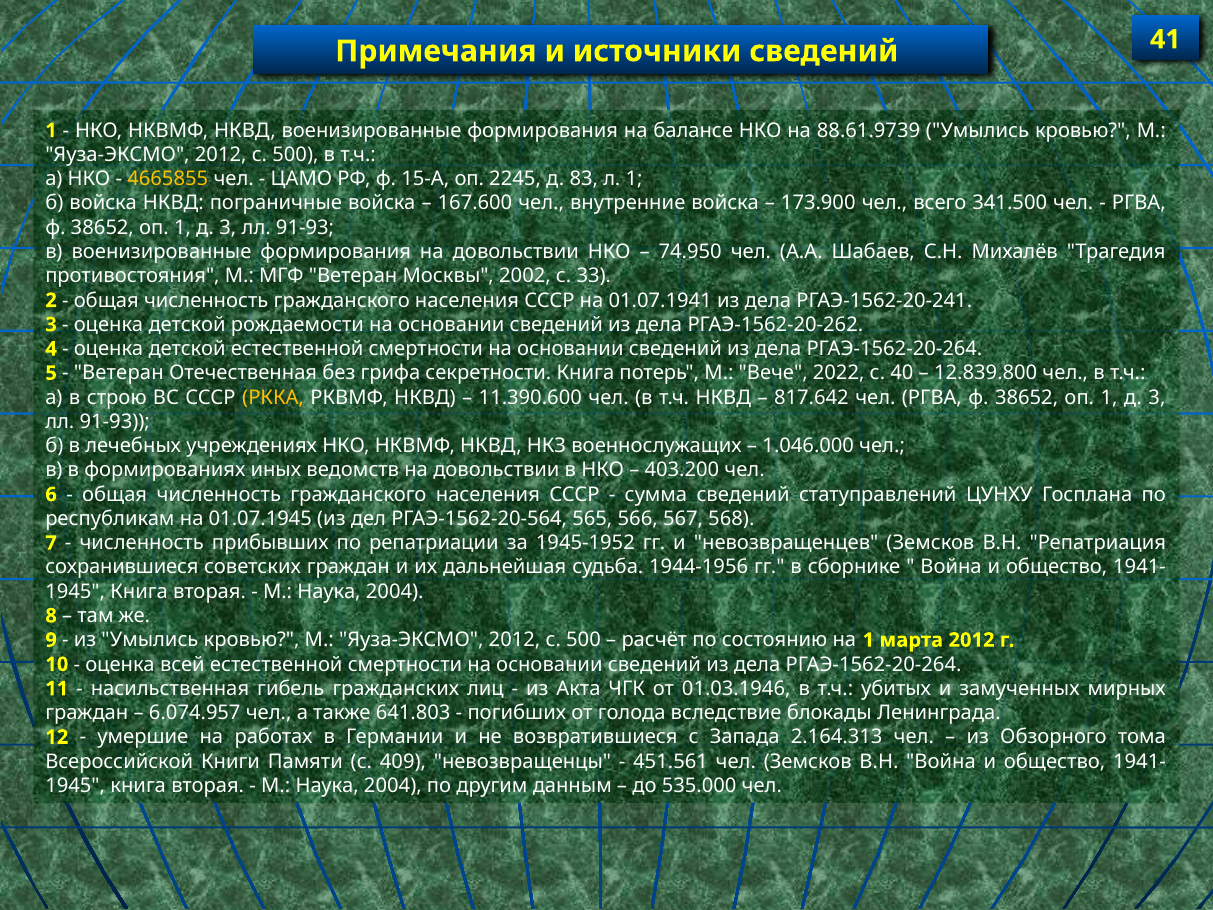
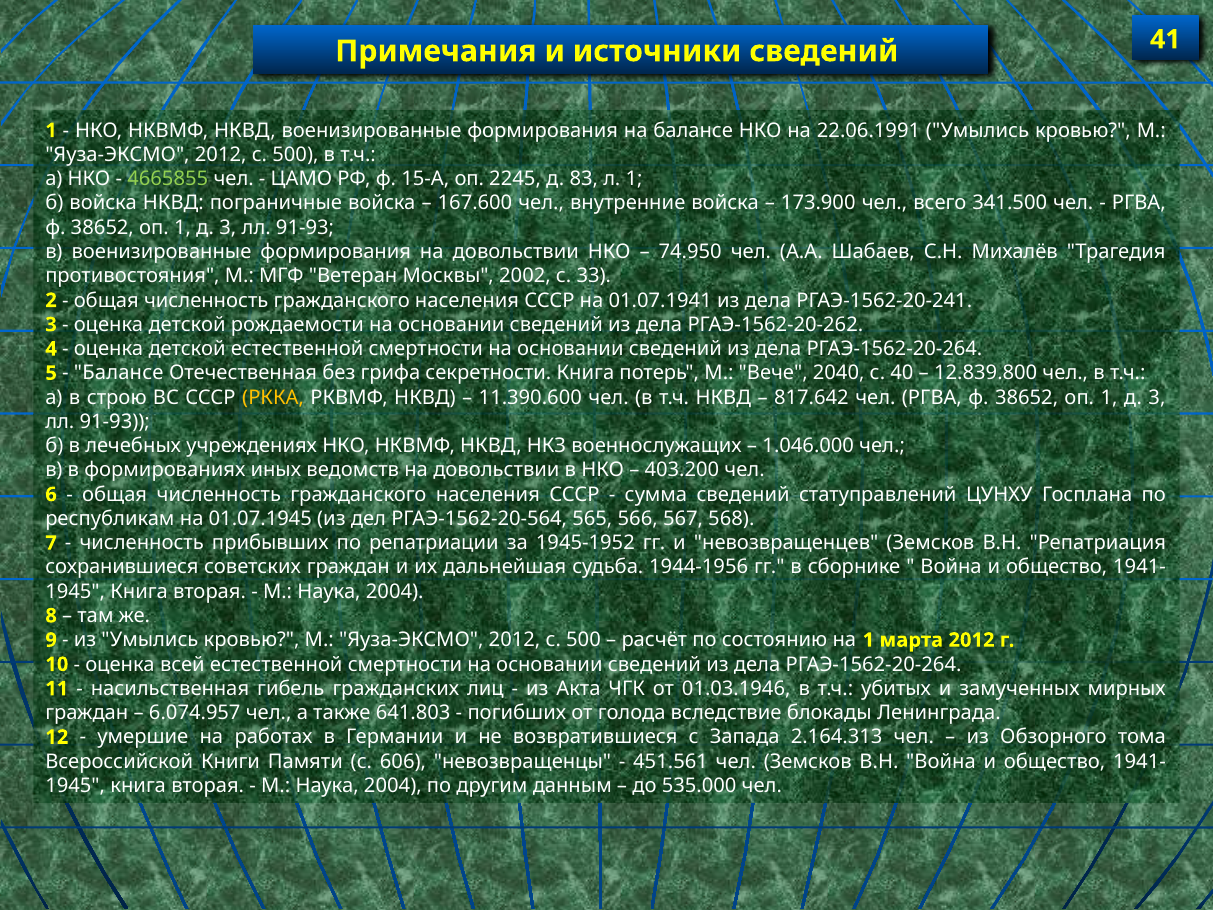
88.61.9739: 88.61.9739 -> 22.06.1991 (869, 130)
4665855 colour: yellow -> light green (168, 179)
Ветеран: Ветеран -> Балансе (119, 373)
2022: 2022 -> 2040 (839, 373)
409: 409 -> 606 (403, 761)
